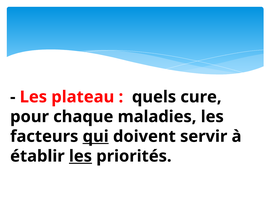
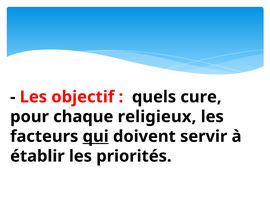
plateau: plateau -> objectif (83, 97)
maladies: maladies -> religieux (157, 117)
les underline: present -> none (80, 157)
